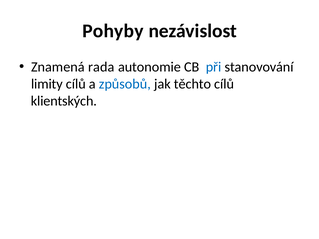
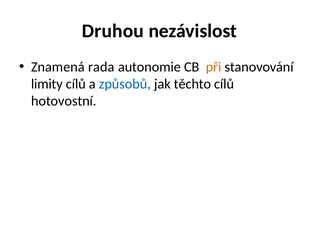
Pohyby: Pohyby -> Druhou (113, 31)
při colour: blue -> orange (214, 67)
klientských: klientských -> hotovostní (64, 101)
